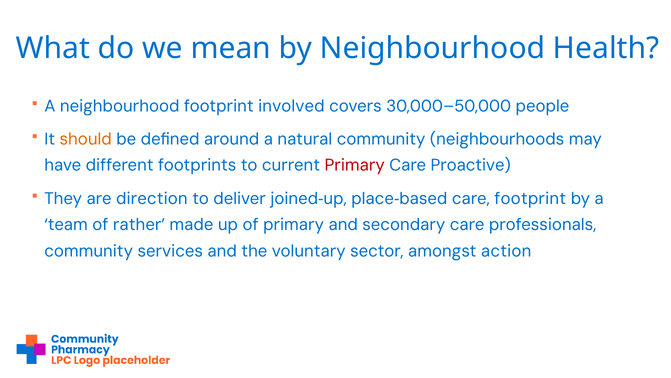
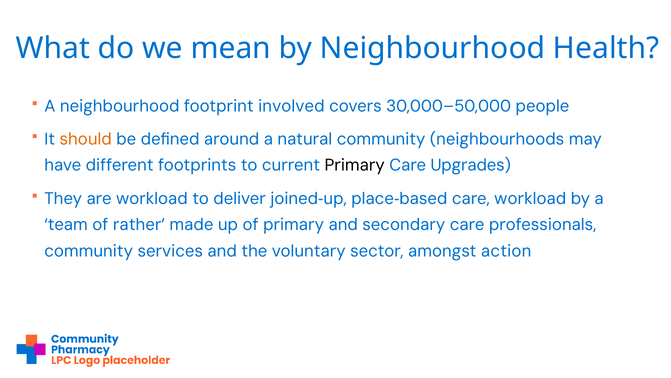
Primary colour: red -> black (355, 165)
Proactive: Proactive -> Upgrades (471, 165)
are direction: direction -> workload (152, 198)
care footprint: footprint -> workload (530, 198)
